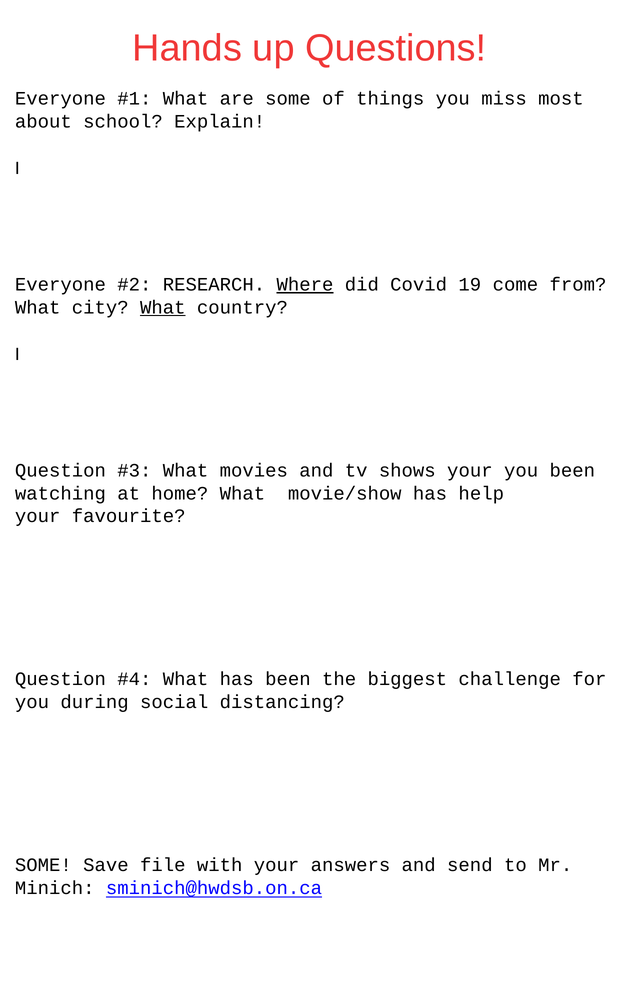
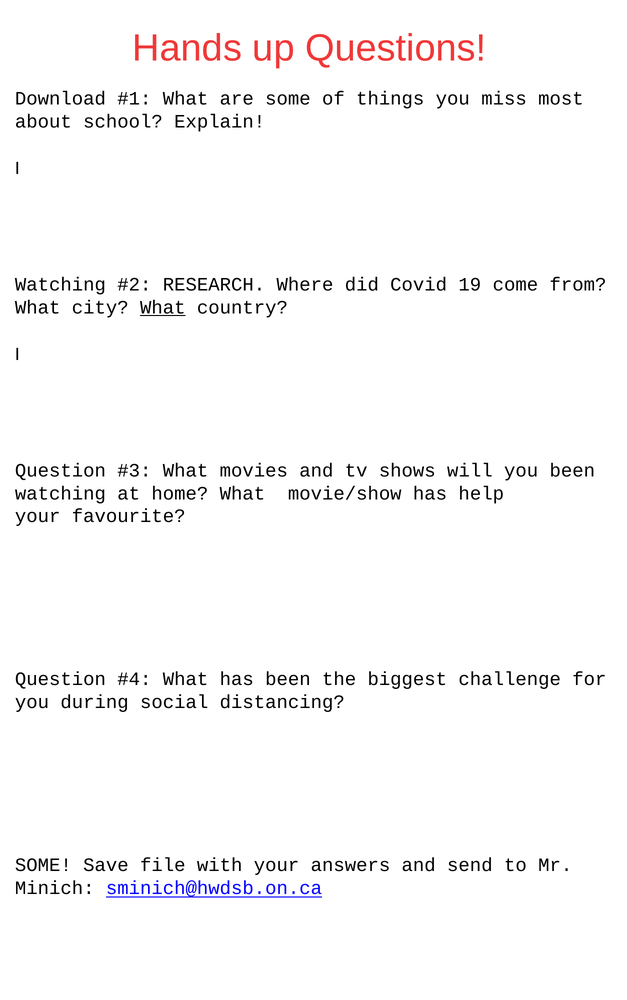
Everyone: Everyone -> Download (60, 99)
Everyone: Everyone -> Watching (60, 285)
Where underline: present -> none (305, 285)
shows your: your -> will (470, 471)
